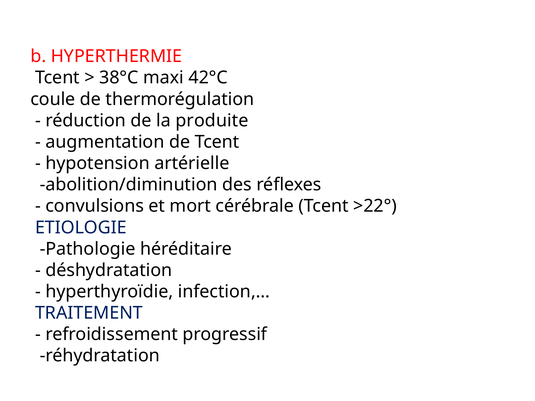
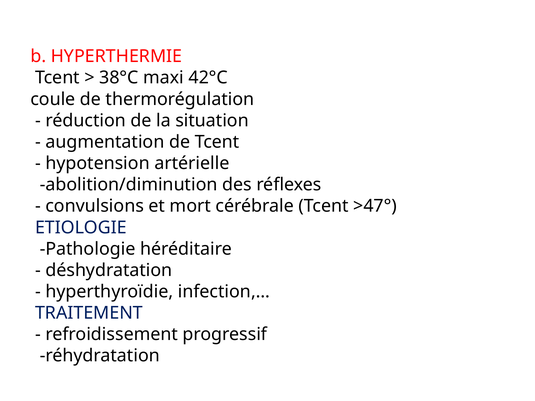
produite: produite -> situation (212, 121)
>22°: >22° -> >47° (375, 206)
